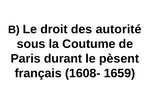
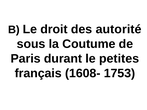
pèsent: pèsent -> petites (119, 59)
1659: 1659 -> 1753 (119, 73)
